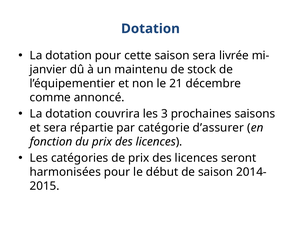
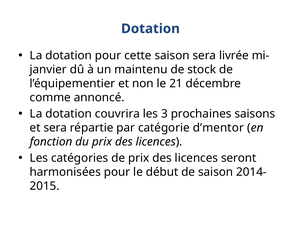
d’assurer: d’assurer -> d’mentor (218, 128)
